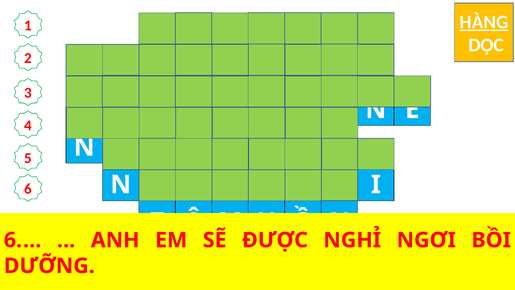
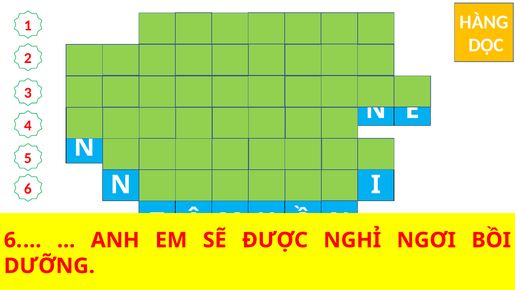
HÀNG underline: present -> none (484, 22)
